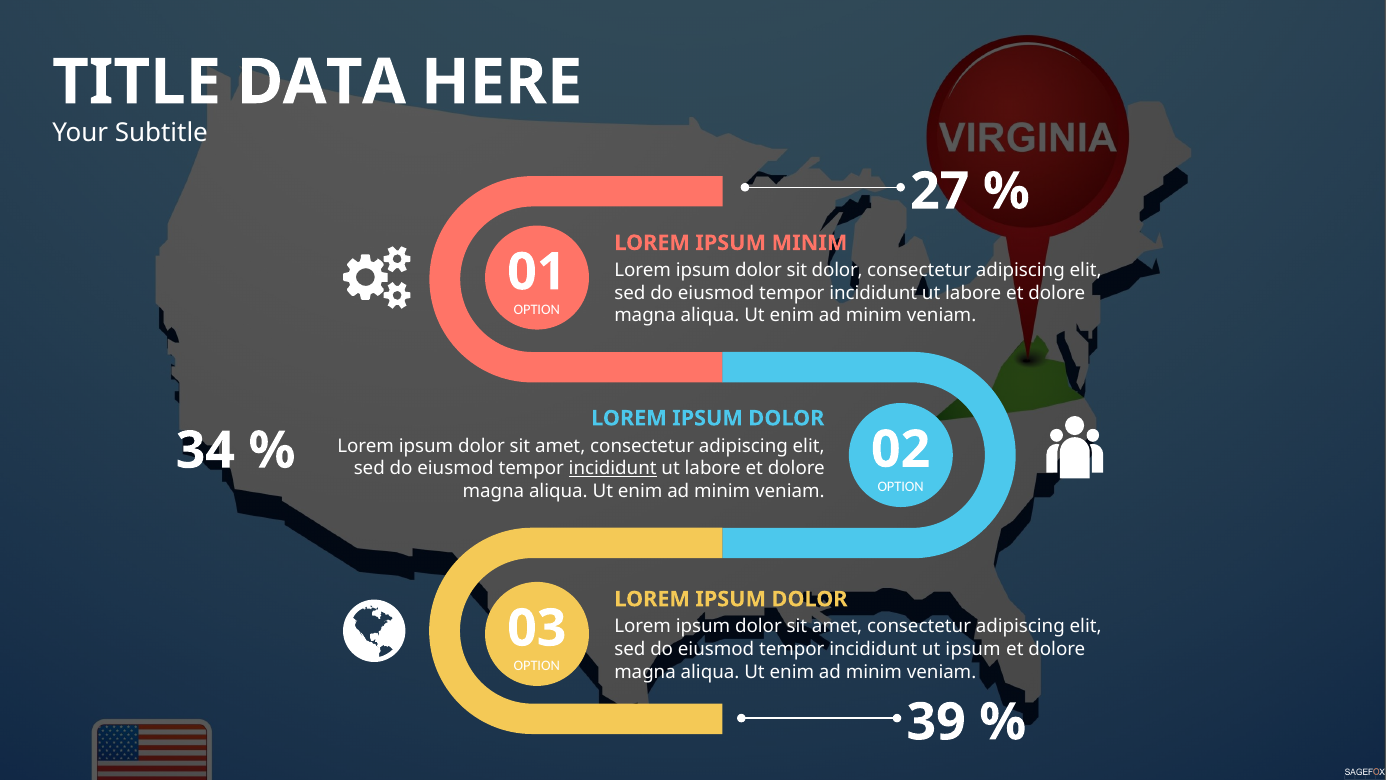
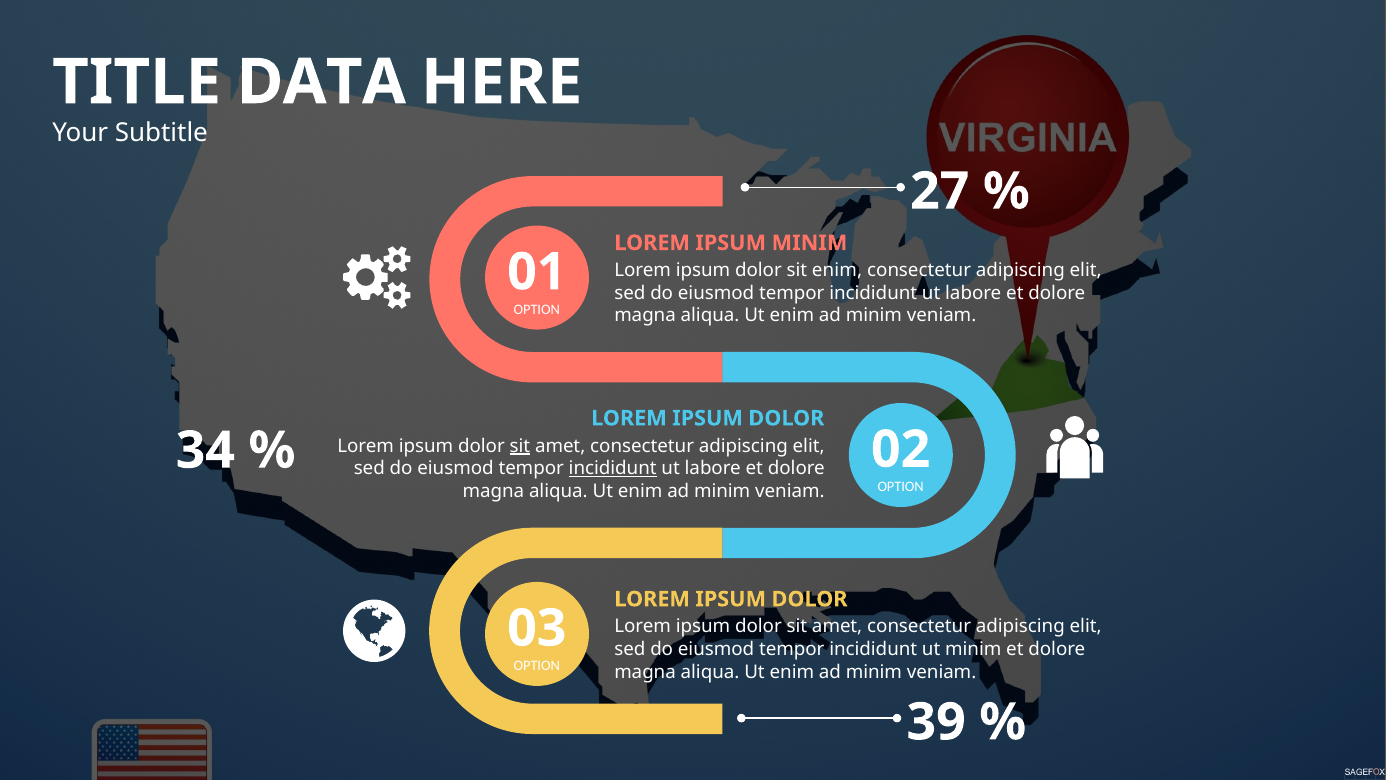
sit dolor: dolor -> enim (837, 270)
sit underline: none -> present (520, 446)
ut ipsum: ipsum -> minim (973, 649)
